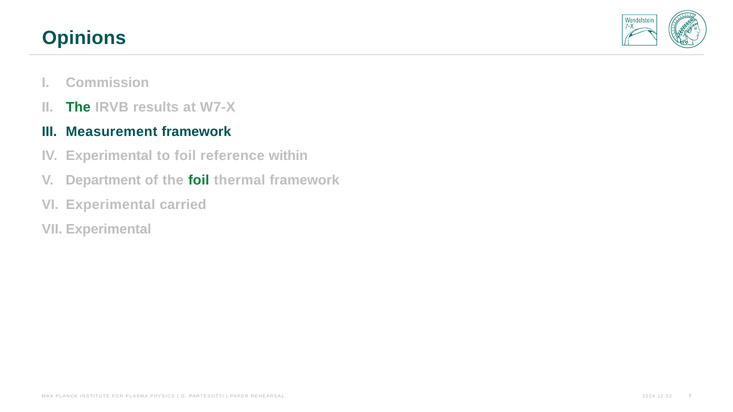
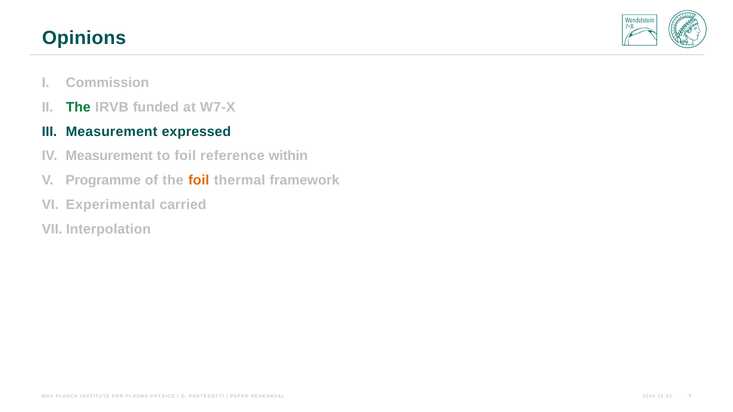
results: results -> funded (156, 107)
Measurement framework: framework -> expressed (196, 132)
Experimental: Experimental -> Measurement (109, 156)
Department: Department -> Programme (103, 180)
foil colour: green -> orange (199, 180)
Experimental: Experimental -> Interpolation (108, 229)
